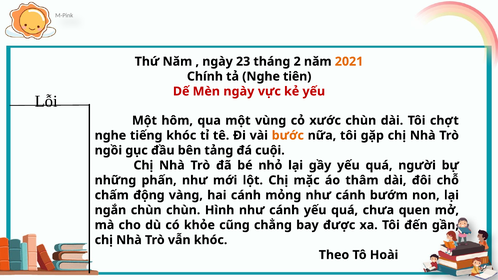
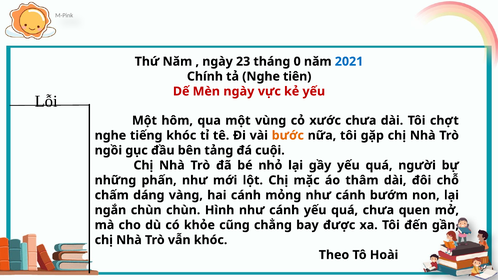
2: 2 -> 0 (297, 62)
2021 colour: orange -> blue (349, 62)
xước chùn: chùn -> chưa (361, 121)
động: động -> dáng (149, 195)
